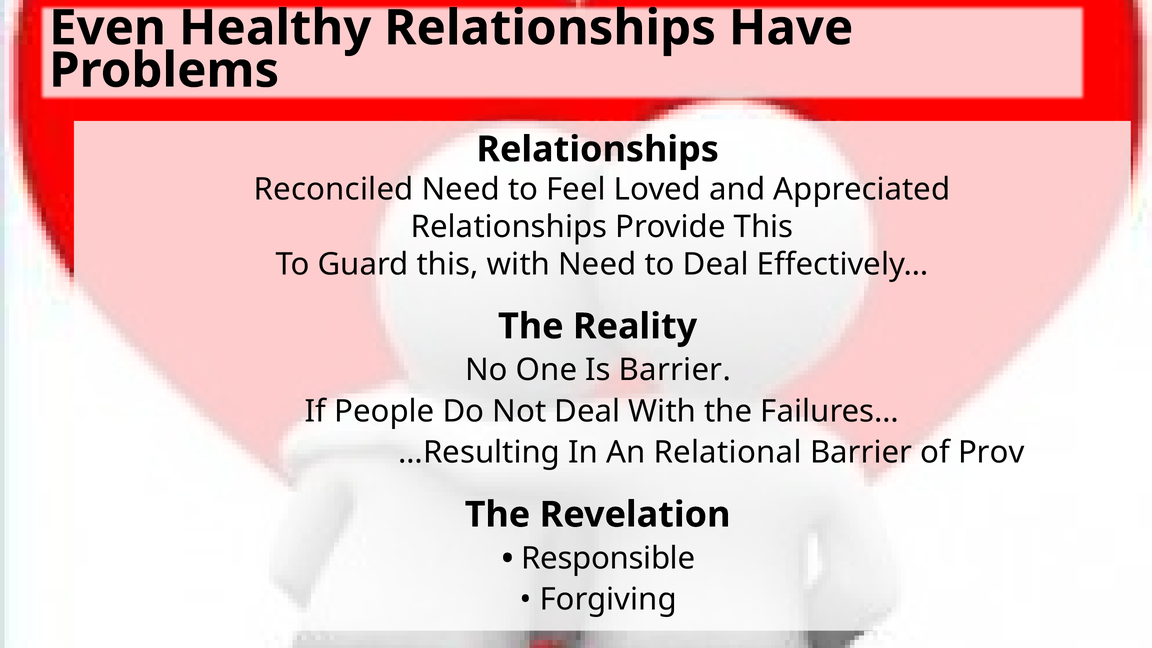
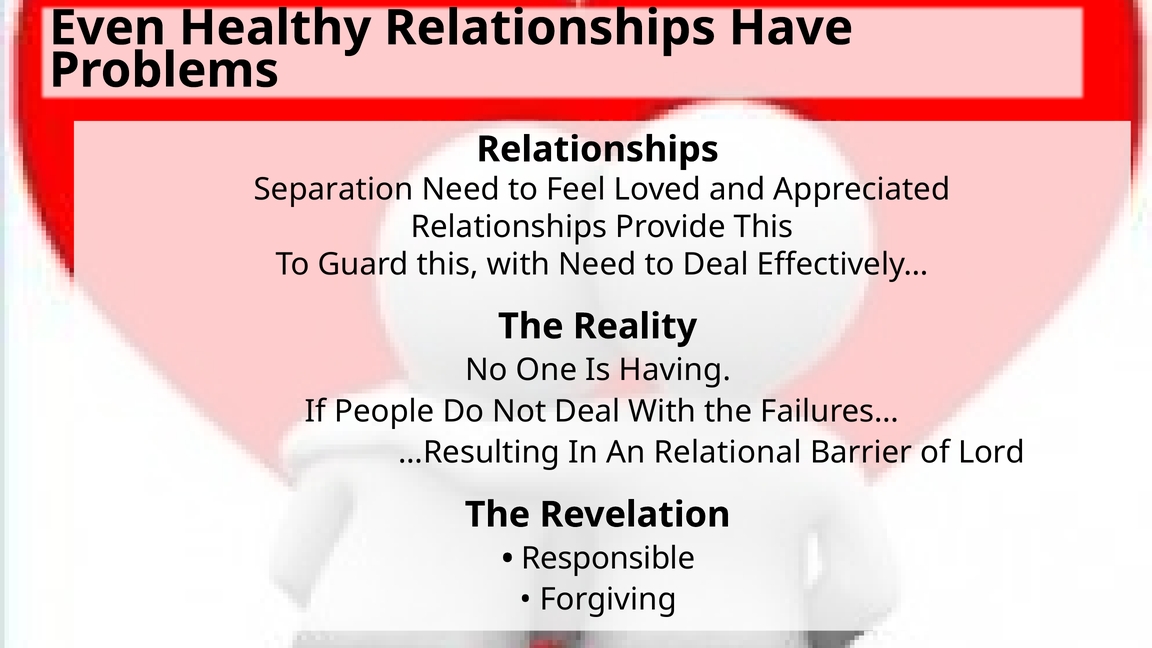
Reconciled: Reconciled -> Separation (334, 189)
Is Barrier: Barrier -> Having (675, 370)
Prov: Prov -> Lord (991, 452)
